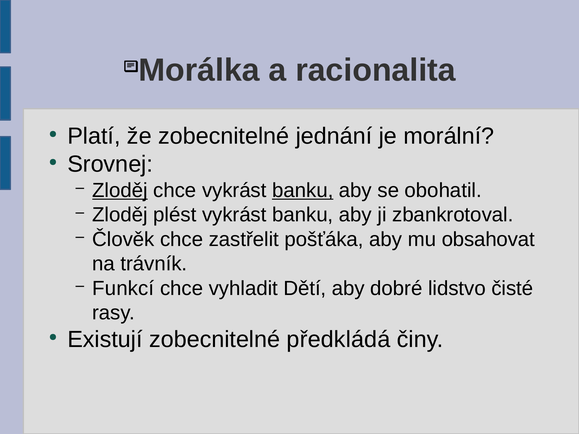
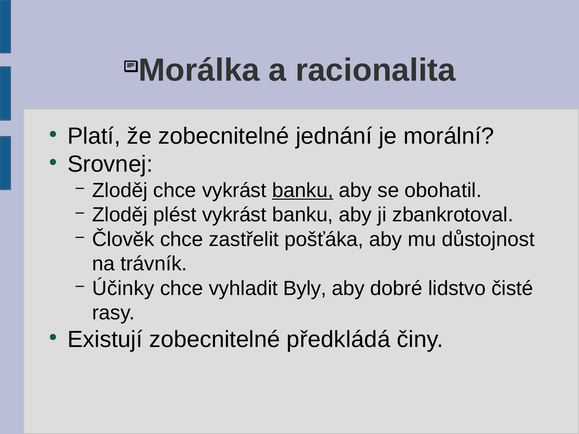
Zloděj underline: present -> none (120, 190)
obsahovat: obsahovat -> důstojnost (488, 239)
Funkcí: Funkcí -> Účinky (123, 289)
Dětí: Dětí -> Byly (305, 289)
